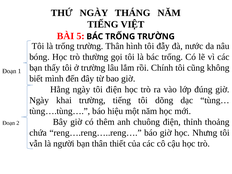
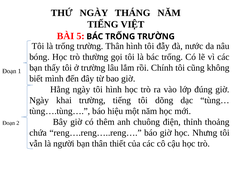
tôi điện: điện -> hình (114, 89)
